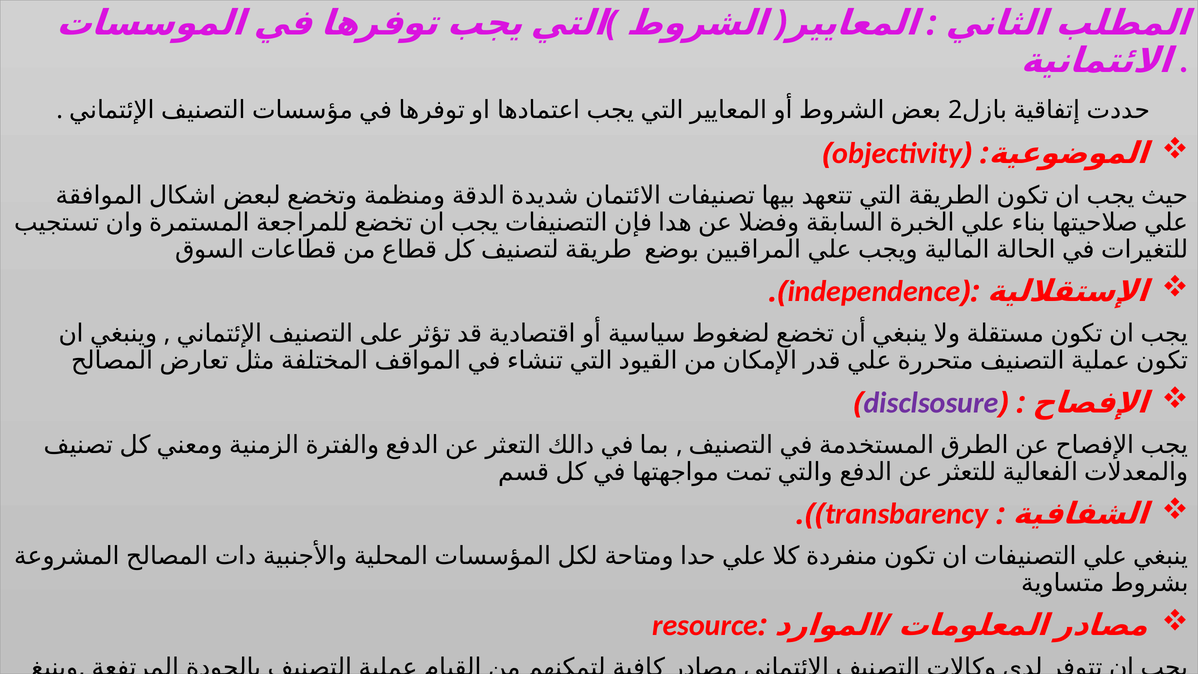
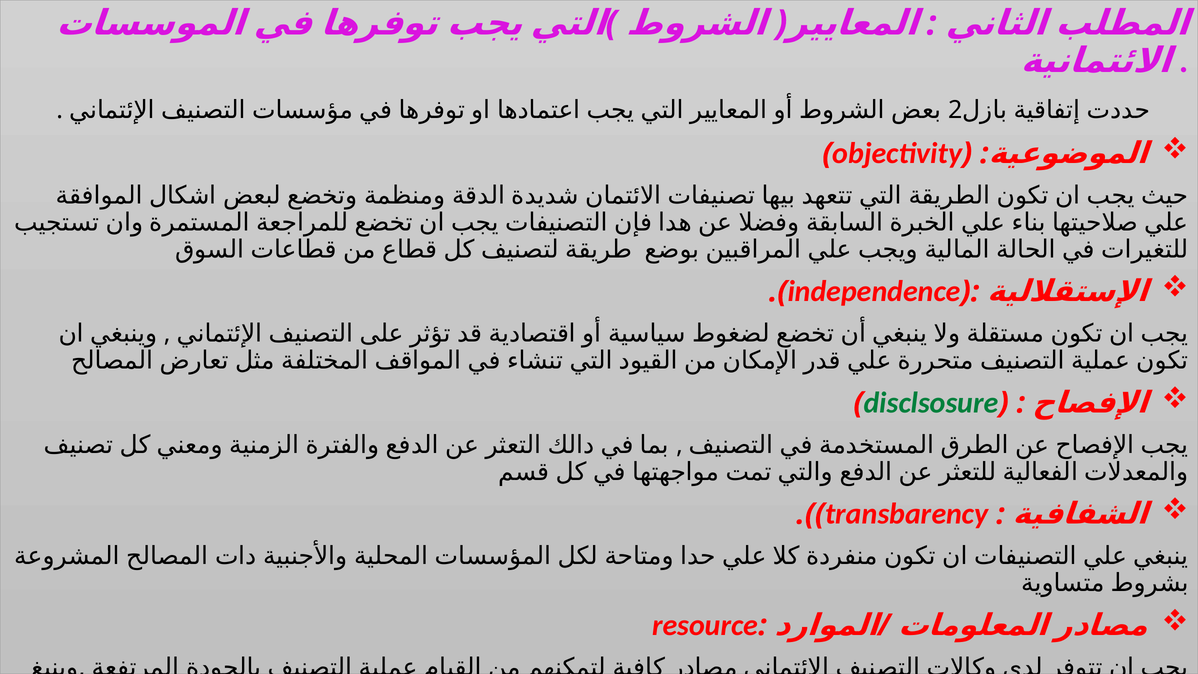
disclsosure colour: purple -> green (931, 403)
